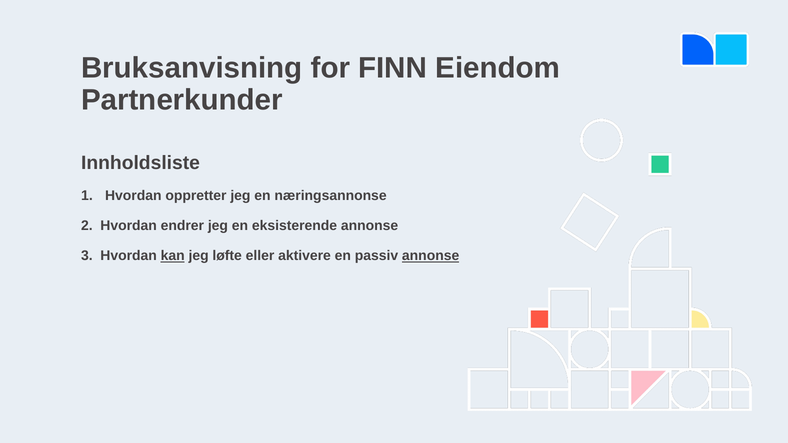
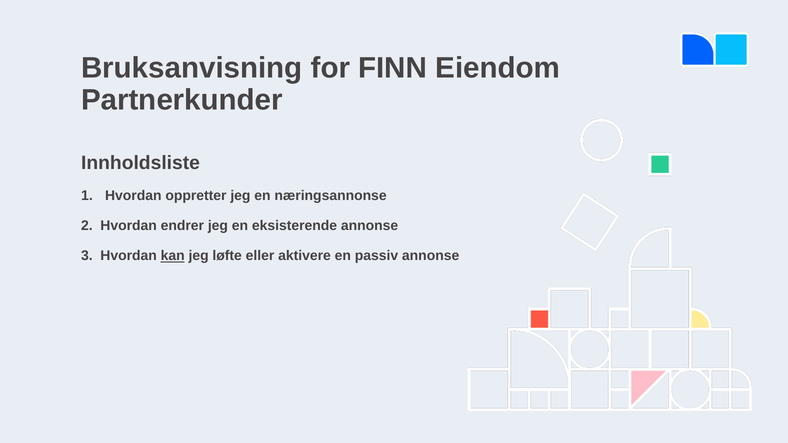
annonse underline: present -> none (431, 256)
